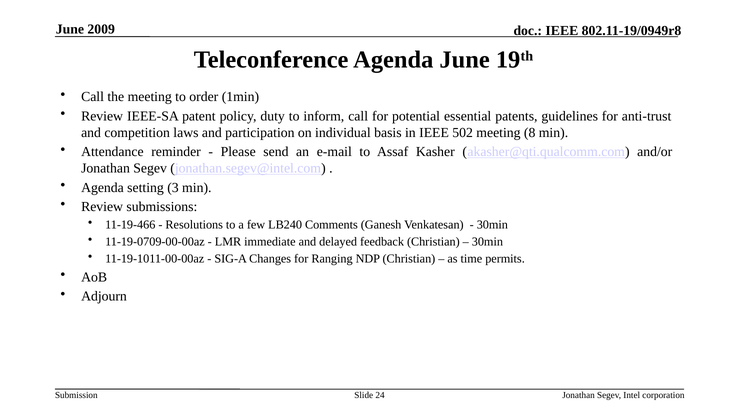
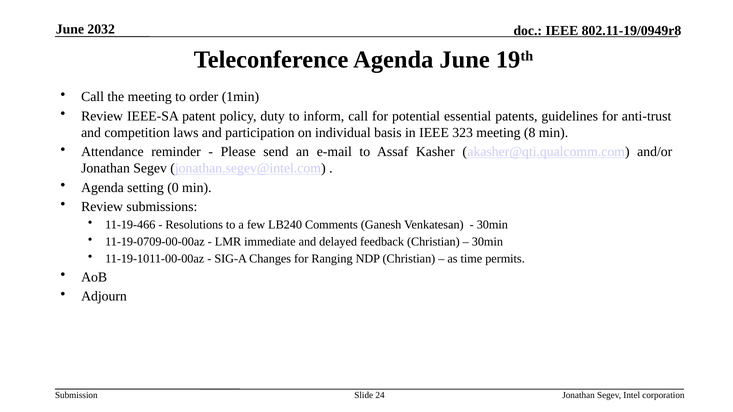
2009: 2009 -> 2032 (101, 29)
502: 502 -> 323 (463, 133)
3: 3 -> 0 (173, 188)
